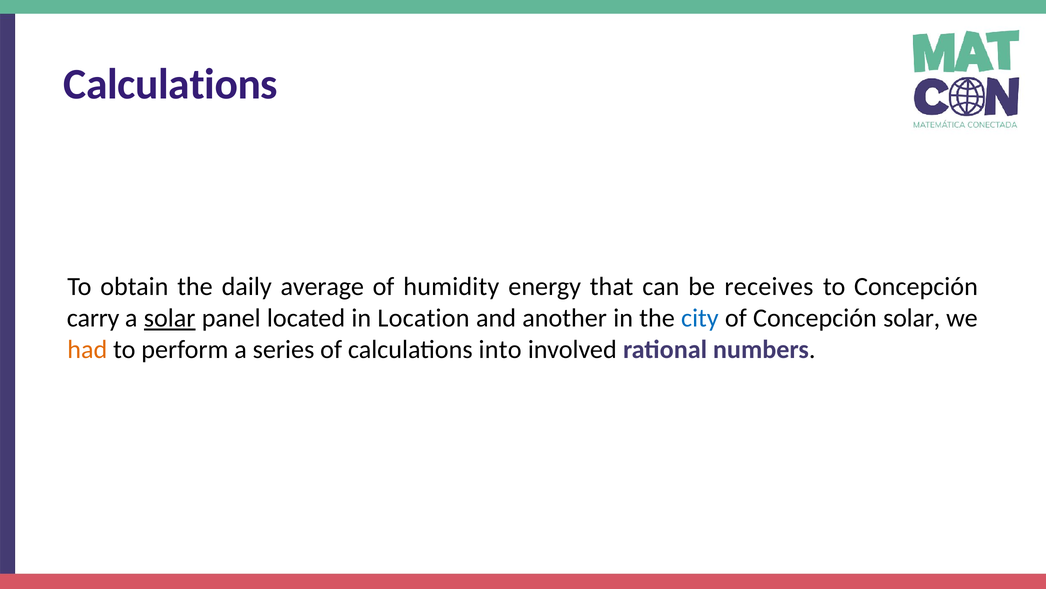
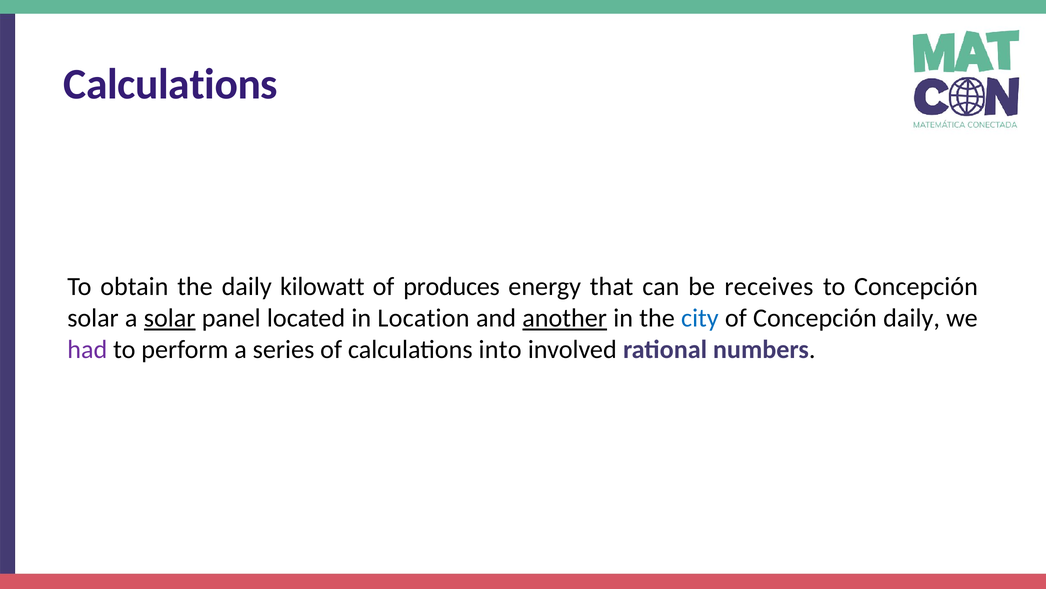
average: average -> kilowatt (322, 287)
humidity: humidity -> produces (452, 287)
carry: carry -> solar (93, 318)
another underline: none -> present (565, 318)
Concepción solar: solar -> daily (912, 318)
had colour: orange -> purple (87, 349)
